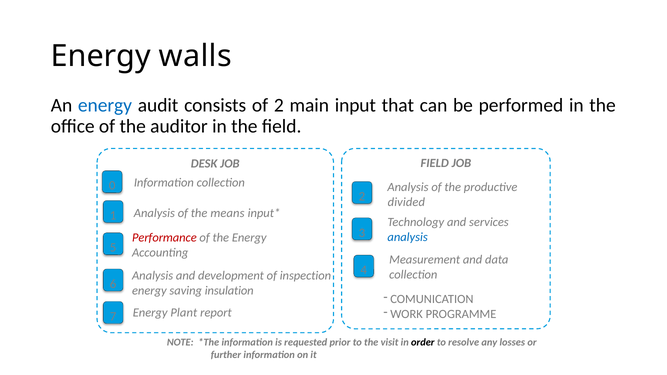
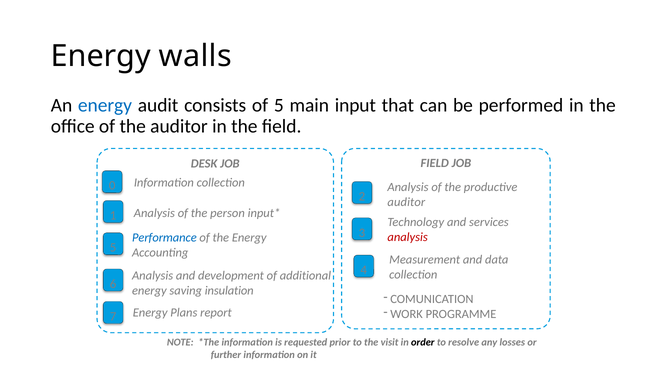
of 2: 2 -> 5 (279, 105)
divided: divided -> auditor (406, 202)
means: means -> person (228, 213)
analysis colour: blue -> red (408, 237)
Performance colour: red -> blue (164, 238)
inspection: inspection -> additional (305, 276)
Plant: Plant -> Plans (184, 313)
